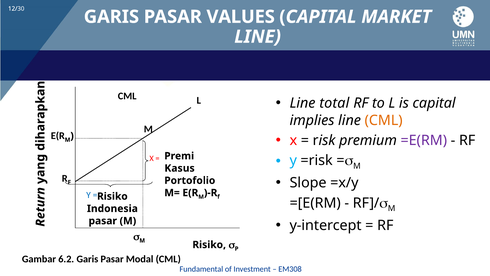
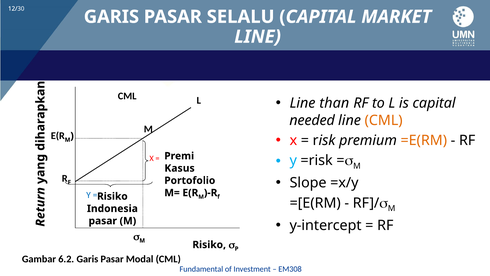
VALUES: VALUES -> SELALU (241, 17)
total: total -> than (334, 103)
implies: implies -> needed (312, 120)
=E(RM colour: purple -> orange (424, 140)
